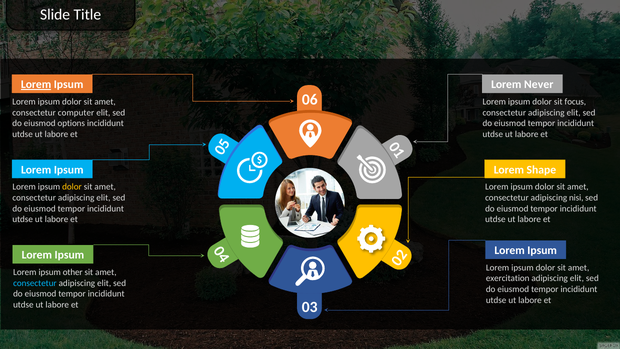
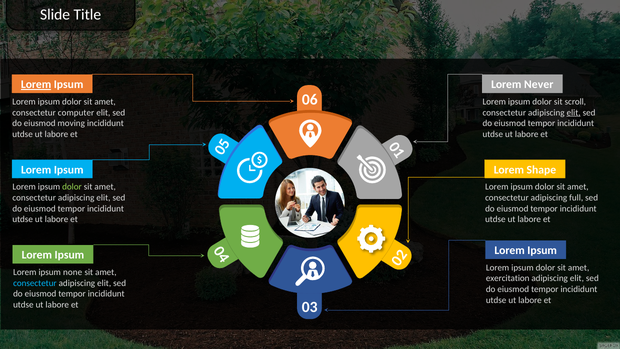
focus: focus -> scroll (575, 102)
elit underline: none -> present (574, 112)
options: options -> moving (71, 123)
dolor colour: yellow -> light green (72, 187)
nisi: nisi -> full (576, 198)
other: other -> none (73, 272)
